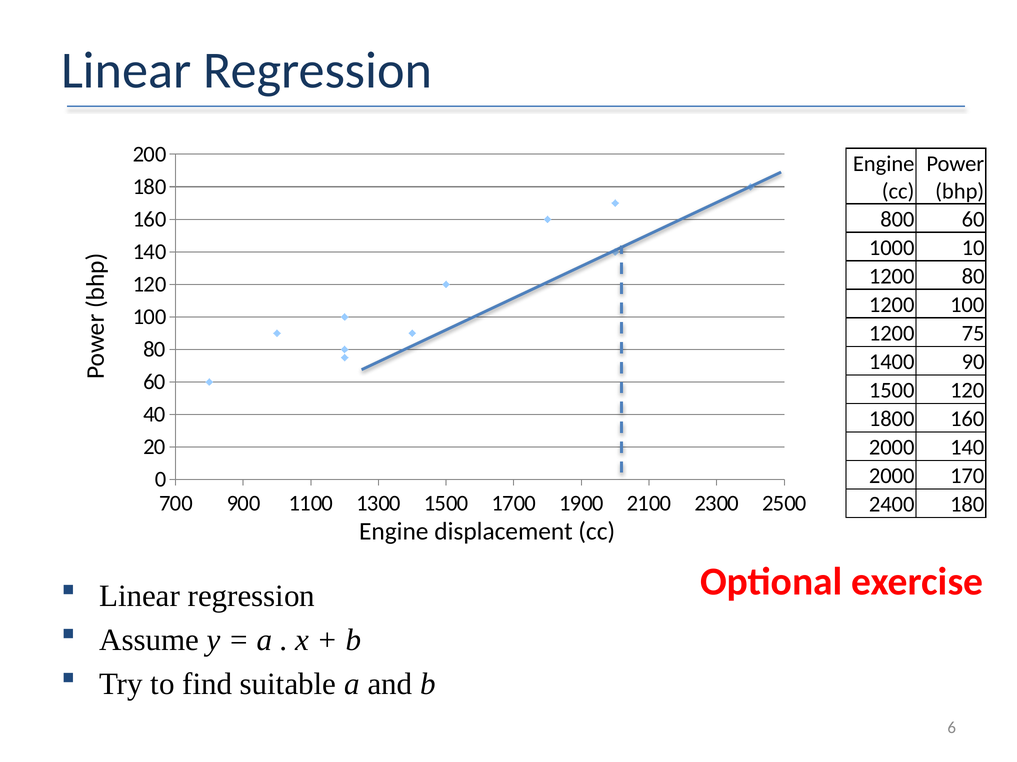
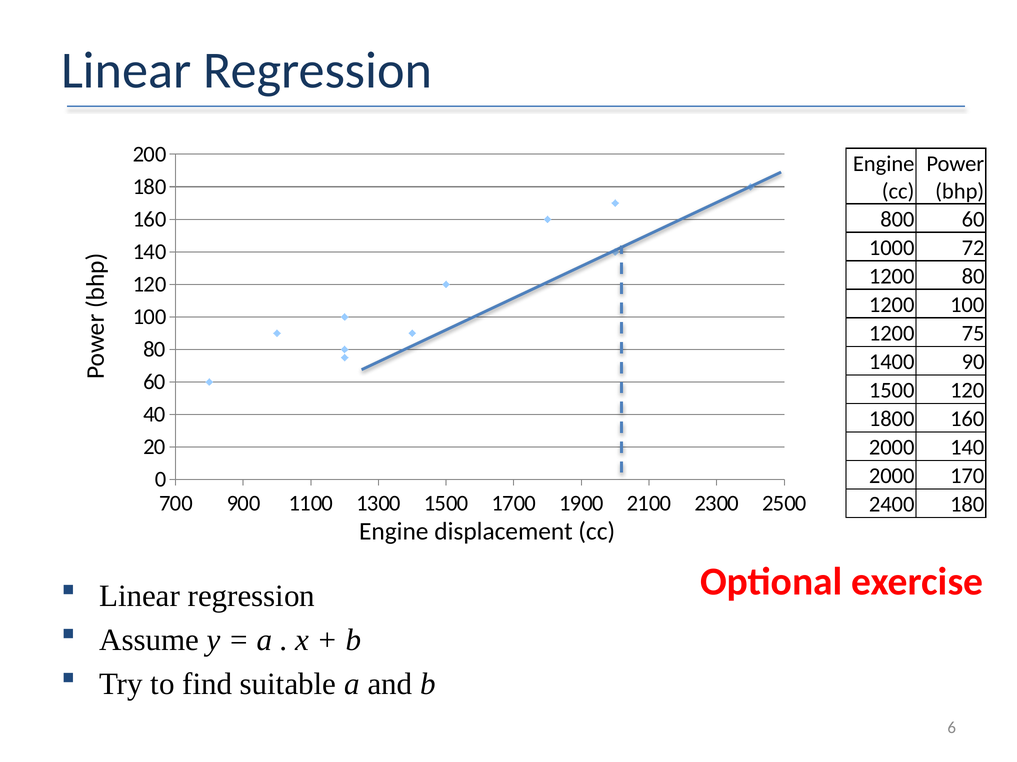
10: 10 -> 72 (973, 248)
